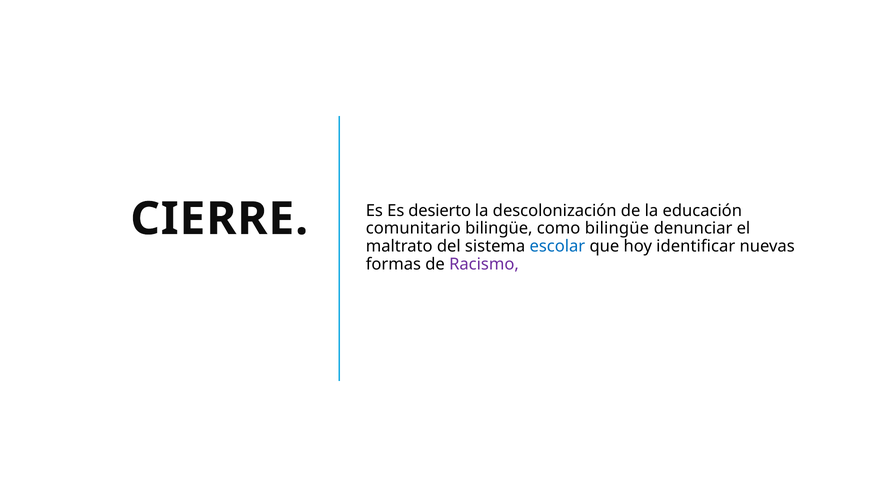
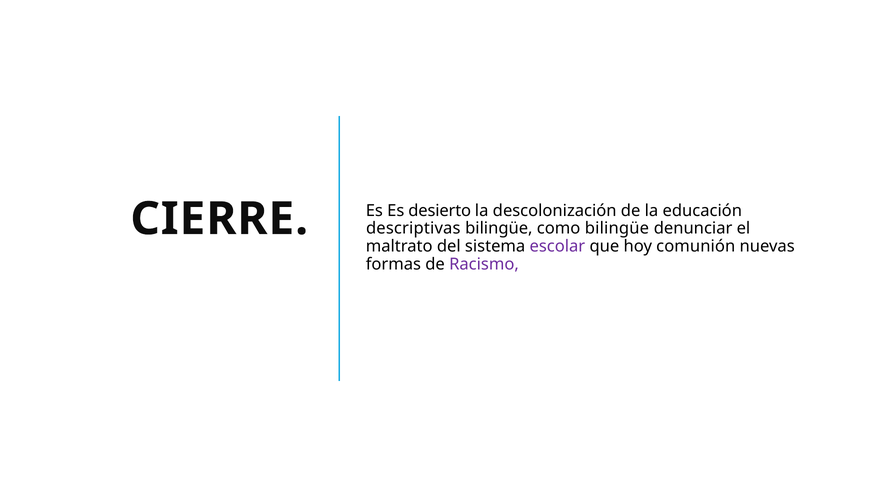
comunitario: comunitario -> descriptivas (413, 229)
escolar colour: blue -> purple (557, 246)
identificar: identificar -> comunión (696, 246)
